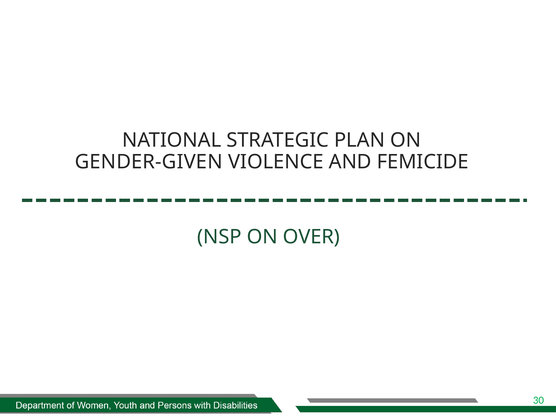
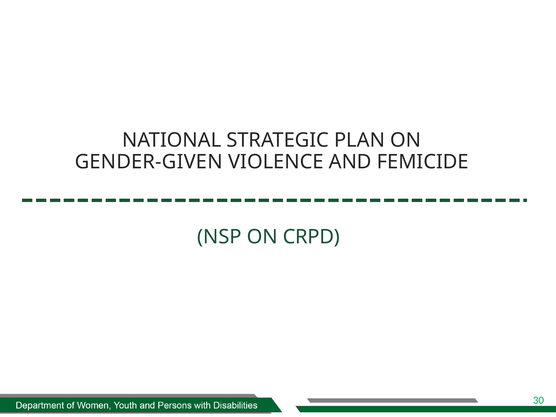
OVER: OVER -> CRPD (311, 237)
